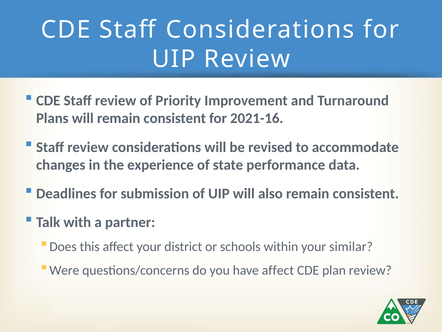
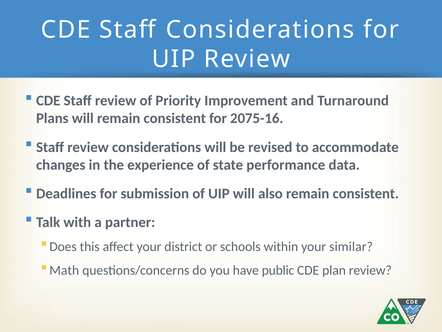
2021-16: 2021-16 -> 2075-16 (257, 118)
Were: Were -> Math (64, 270)
have affect: affect -> public (278, 270)
